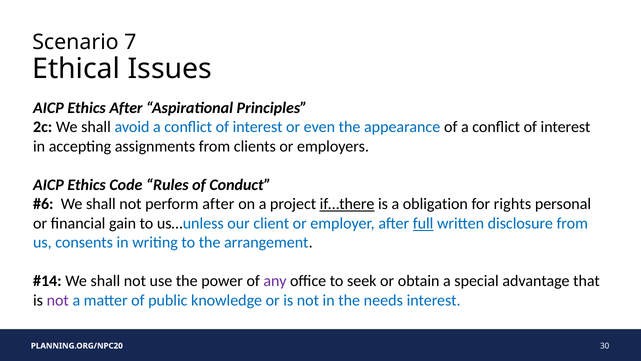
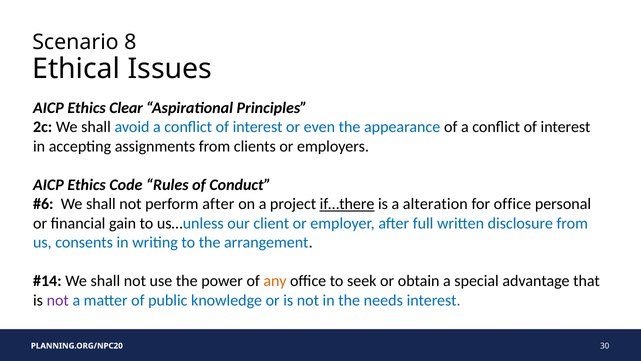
7: 7 -> 8 (130, 42)
Ethics After: After -> Clear (126, 108)
obligation: obligation -> alteration (435, 204)
for rights: rights -> office (512, 204)
full underline: present -> none (423, 223)
any colour: purple -> orange (275, 281)
